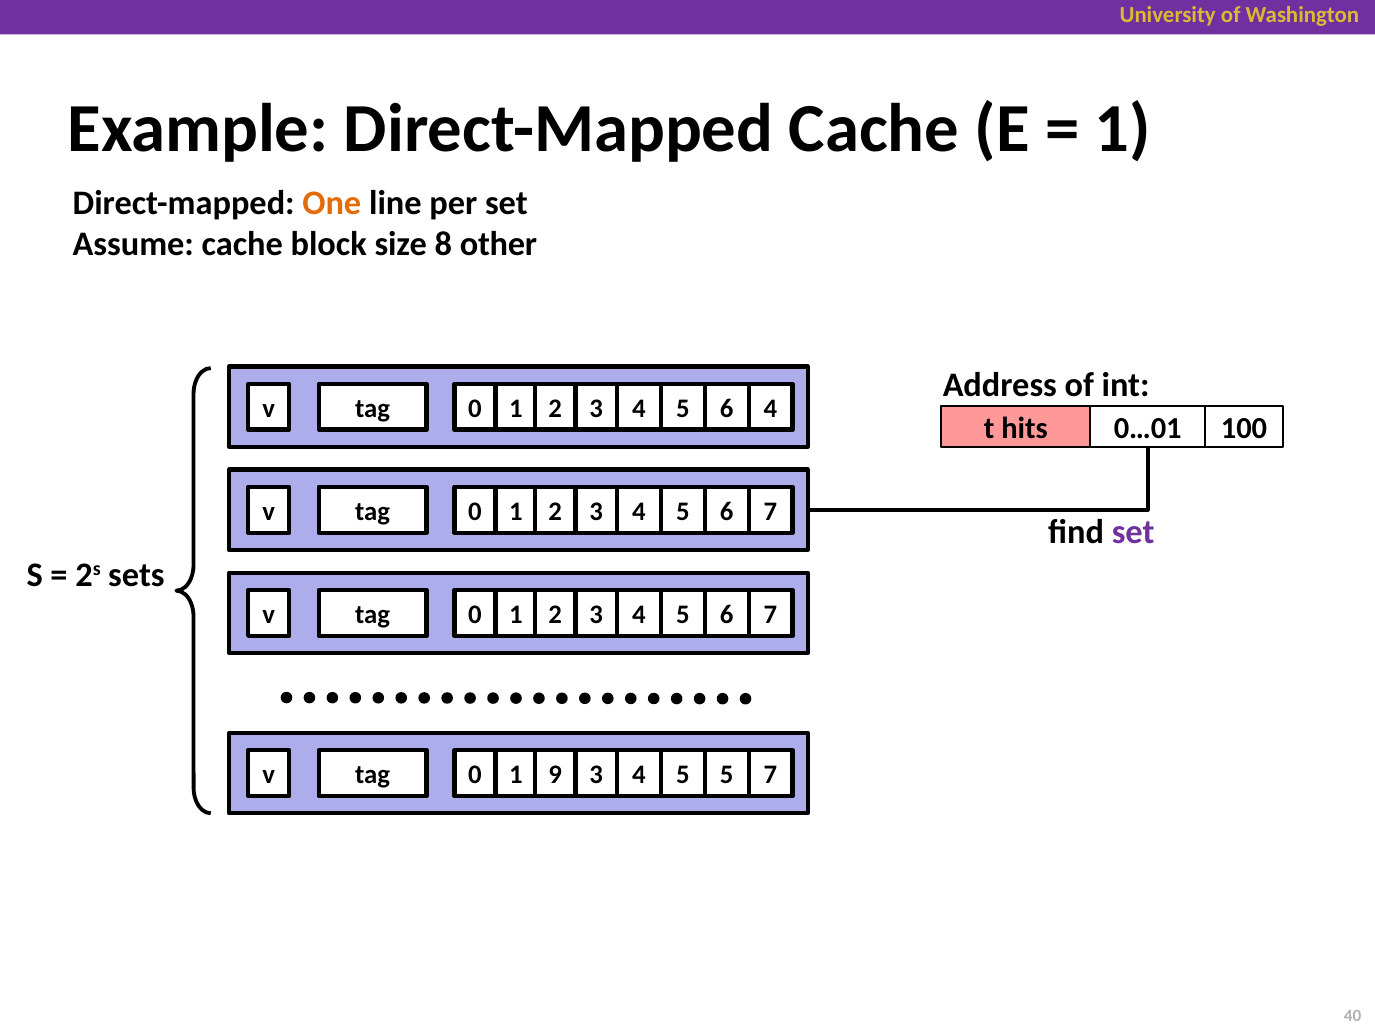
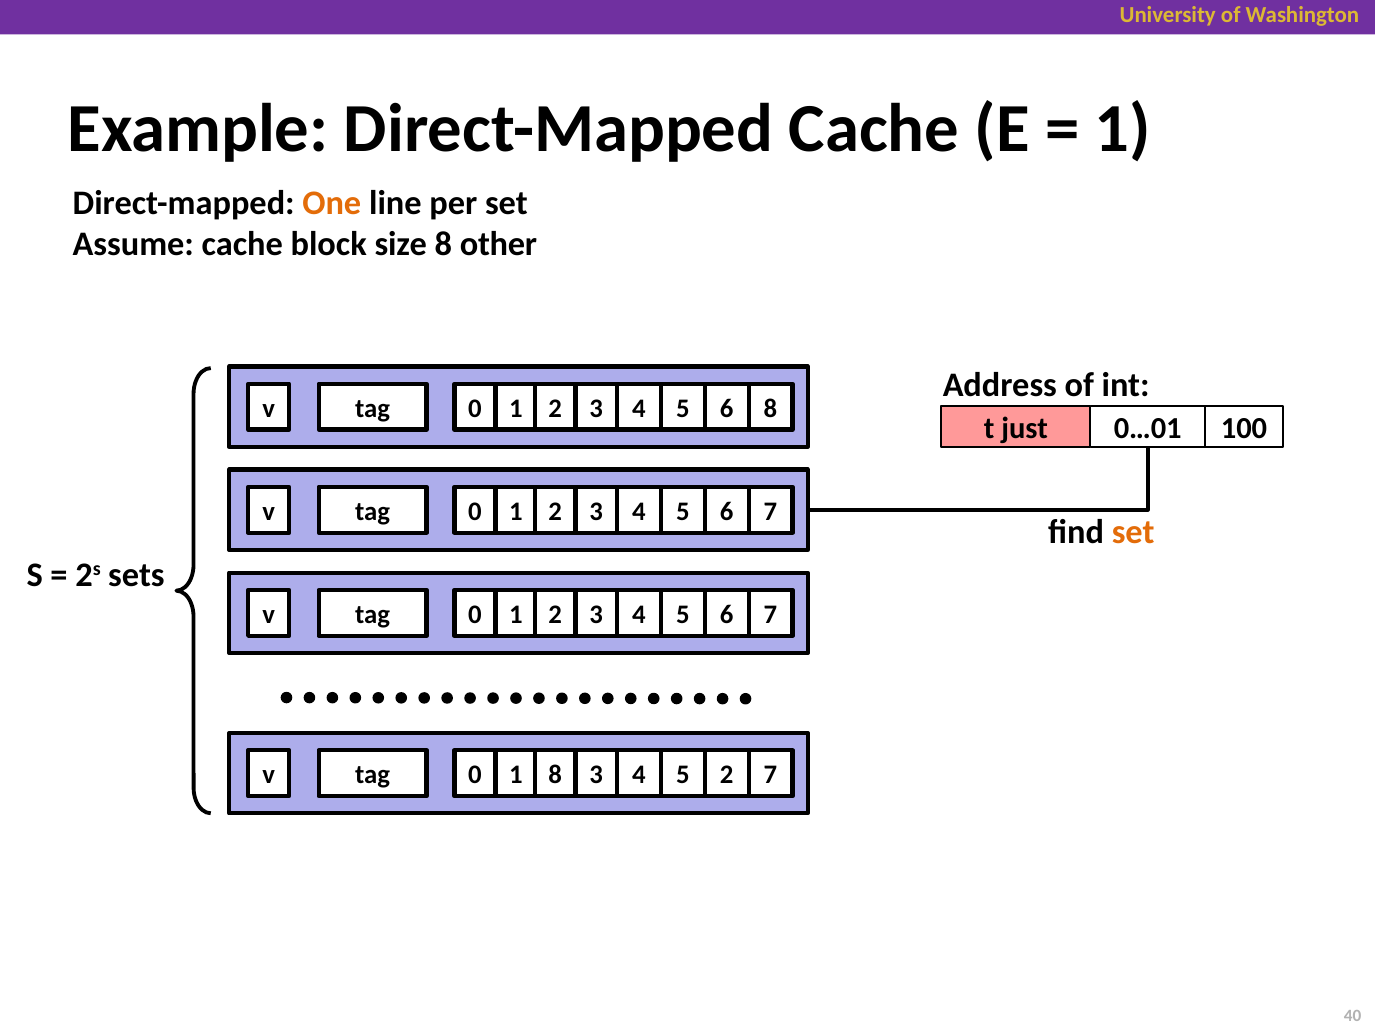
2 4: 4 -> 8 (770, 409)
hits: hits -> just (1025, 429)
set colour: purple -> orange (1133, 533)
1 9: 9 -> 8 (555, 775)
3 5: 5 -> 2 (727, 775)
